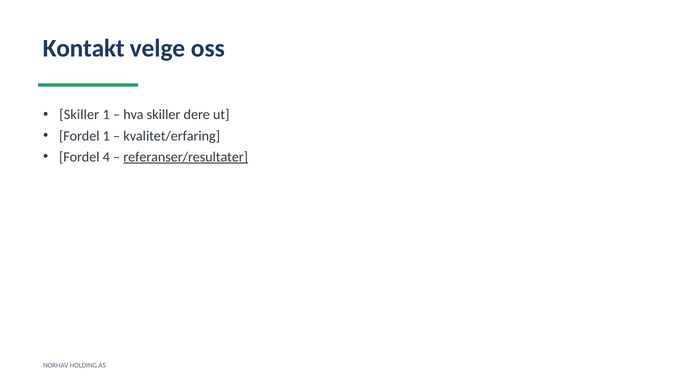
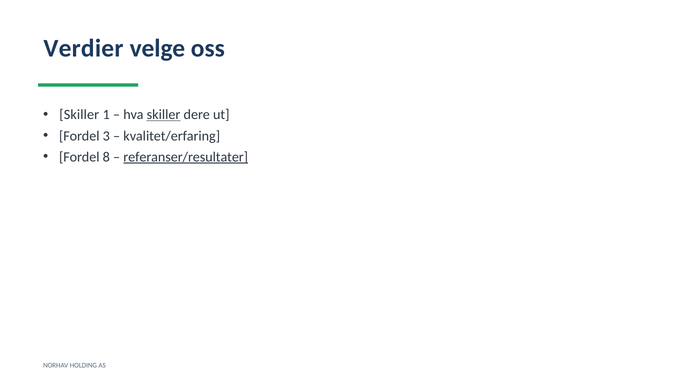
Kontakt: Kontakt -> Verdier (83, 48)
skiller underline: none -> present (164, 115)
Fordel 1: 1 -> 3 (106, 136)
4: 4 -> 8 (106, 157)
